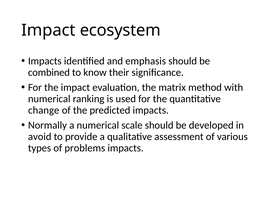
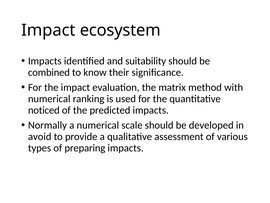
emphasis: emphasis -> suitability (146, 61)
change: change -> noticed (44, 110)
problems: problems -> preparing (85, 148)
